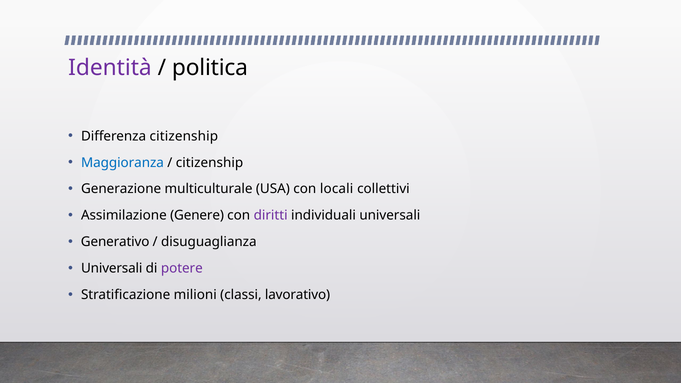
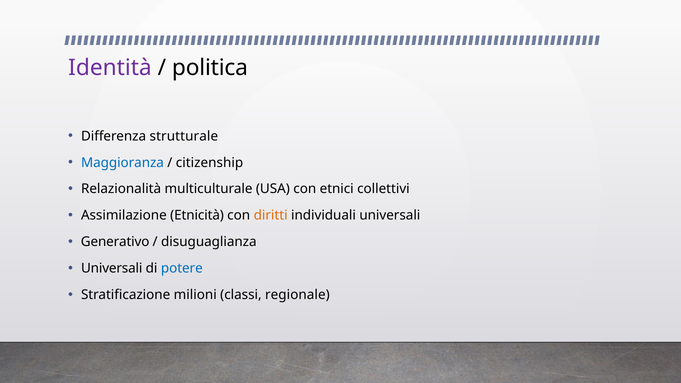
Differenza citizenship: citizenship -> strutturale (184, 136)
Generazione: Generazione -> Relazionalità (121, 189)
locali: locali -> etnici (337, 189)
Genere: Genere -> Etnicità (197, 216)
diritti colour: purple -> orange (271, 216)
potere colour: purple -> blue (182, 269)
lavorativo: lavorativo -> regionale (297, 295)
